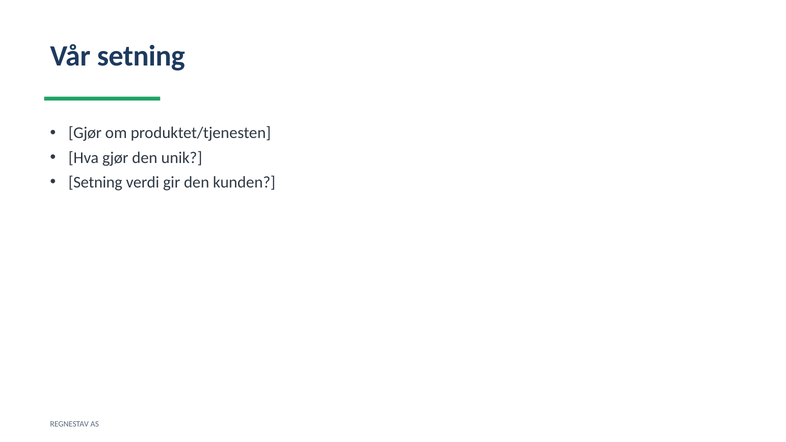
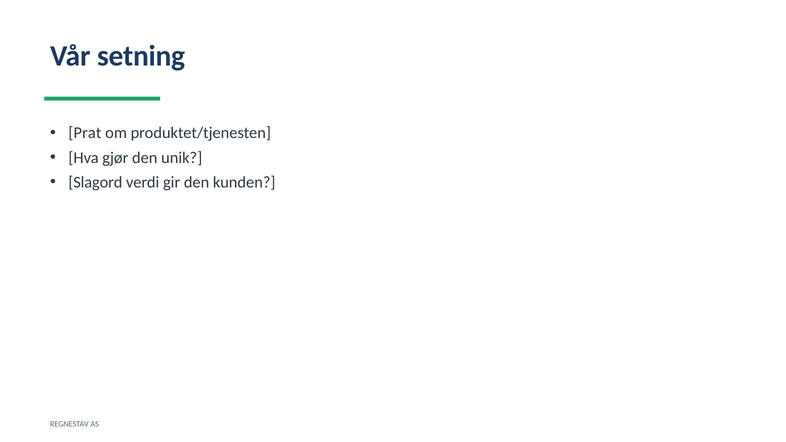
Gjør: Gjør -> Prat (85, 133)
Setning: Setning -> Slagord (95, 182)
